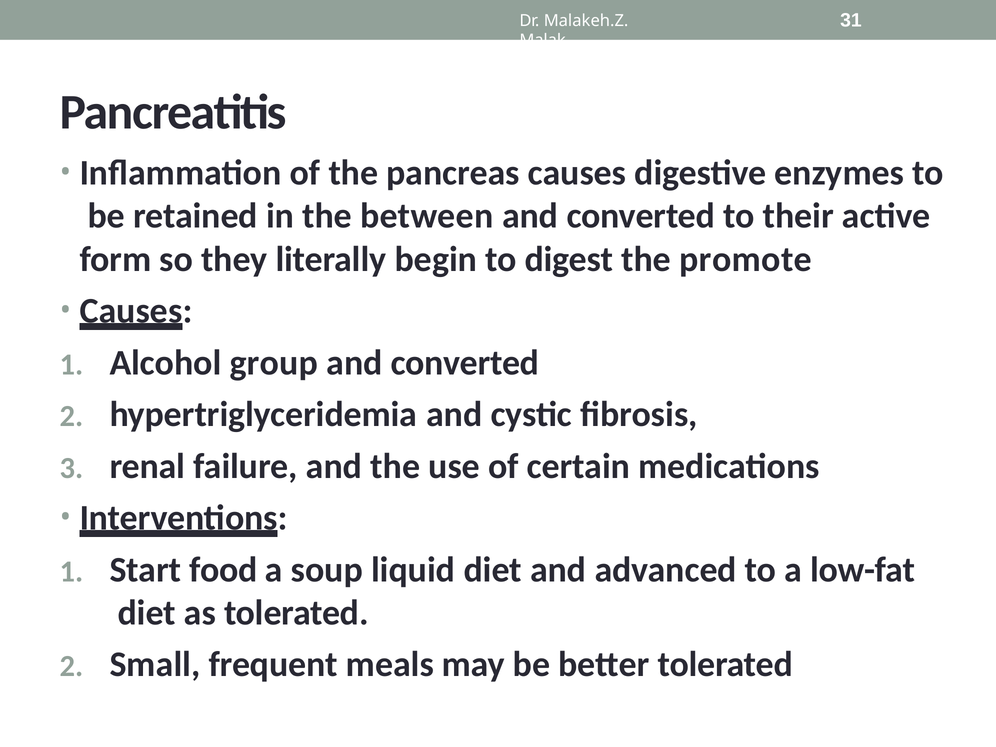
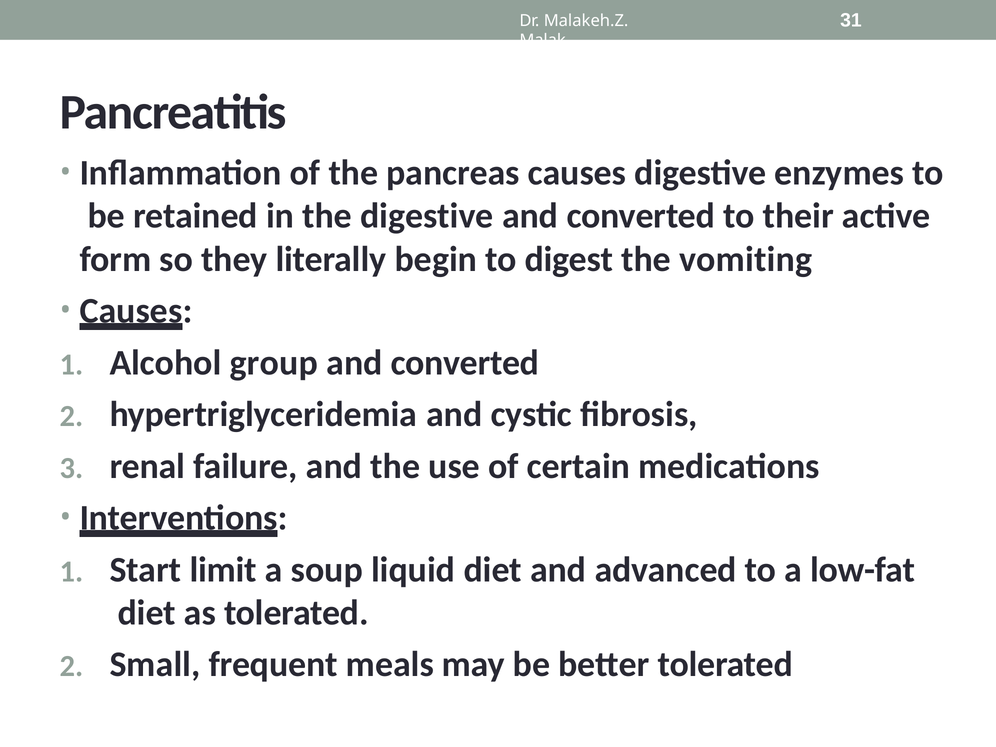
the between: between -> digestive (427, 216)
promote: promote -> vomiting (746, 259)
food: food -> limit (223, 570)
